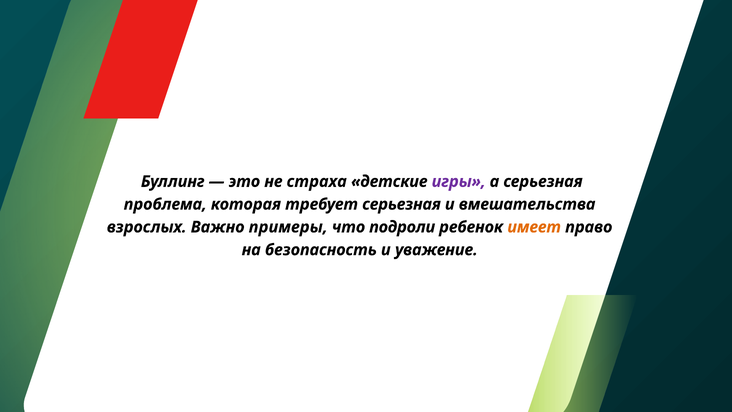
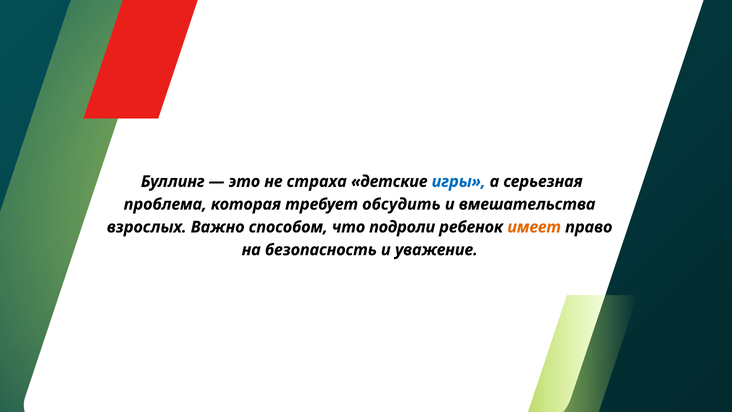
игры colour: purple -> blue (459, 181)
требует серьезная: серьезная -> обсудить (401, 204)
примеры: примеры -> способом (288, 227)
